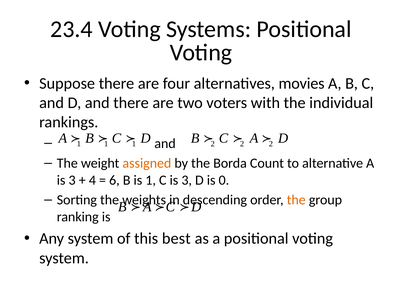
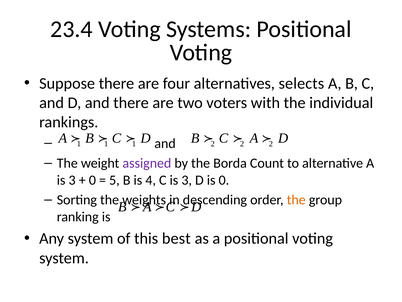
movies: movies -> selects (301, 83)
assigned colour: orange -> purple (147, 163)
4: 4 -> 0 (92, 180)
6: 6 -> 5 (114, 180)
is 1: 1 -> 4 (151, 180)
